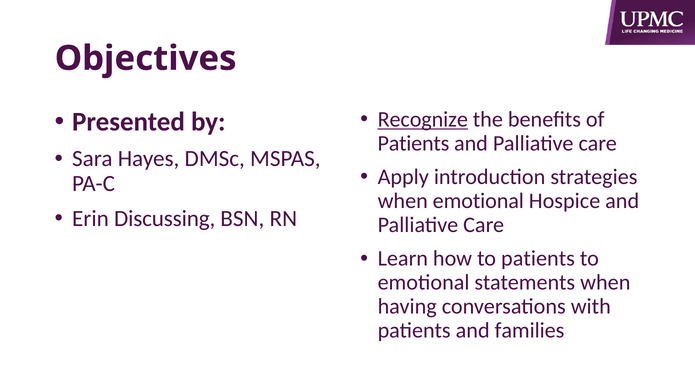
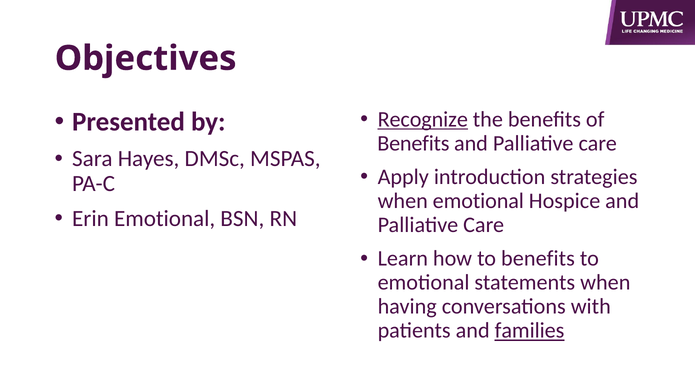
Patients: Patients -> Benefits (413, 143)
Erin Discussing: Discussing -> Emotional (165, 218)
to patients: patients -> benefits (538, 259)
families underline: none -> present (530, 331)
